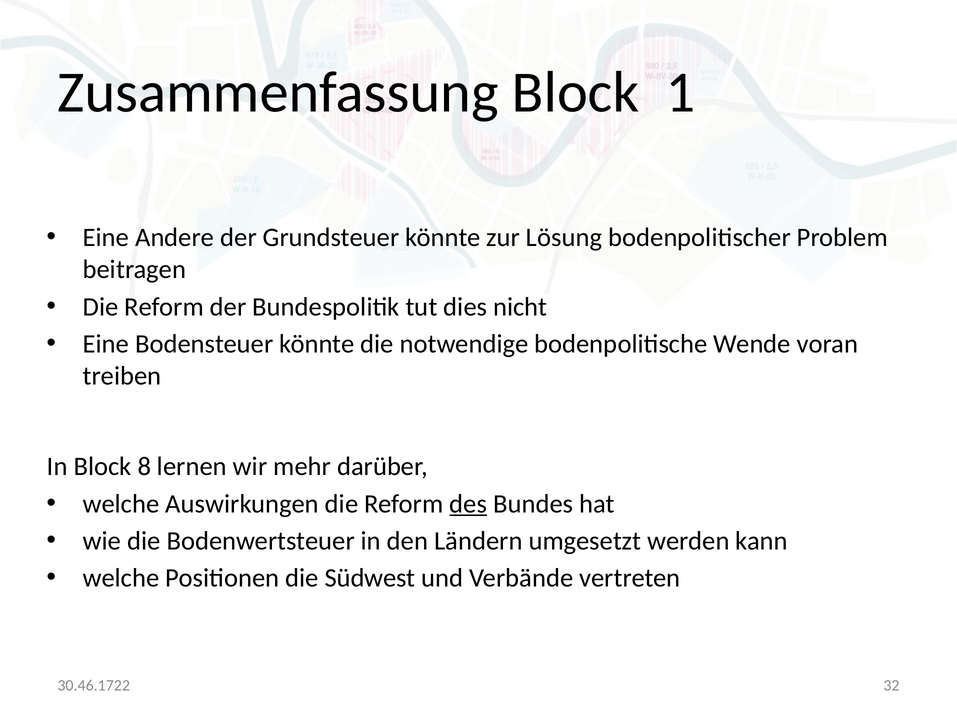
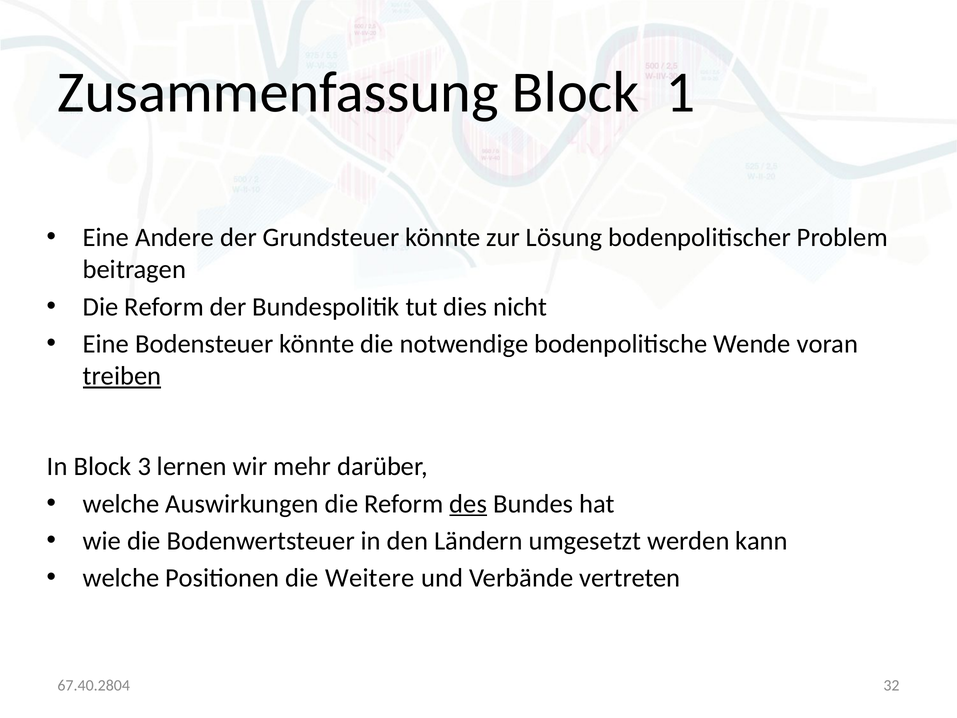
treiben underline: none -> present (122, 376)
8: 8 -> 3 (144, 466)
Südwest: Südwest -> Weitere (370, 578)
30.46.1722: 30.46.1722 -> 67.40.2804 (94, 685)
